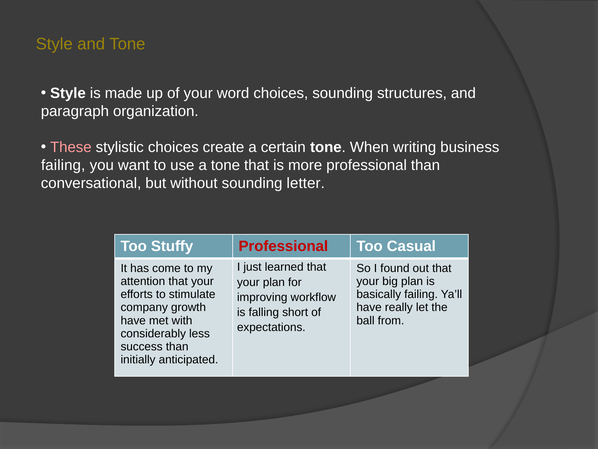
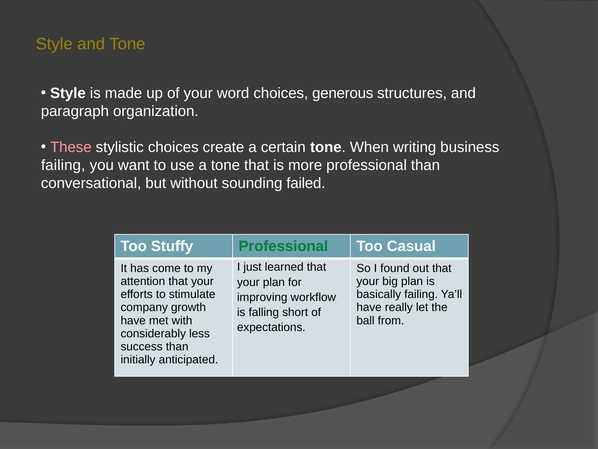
choices sounding: sounding -> generous (343, 93)
letter: letter -> failed (306, 183)
Professional colour: red -> green (283, 246)
